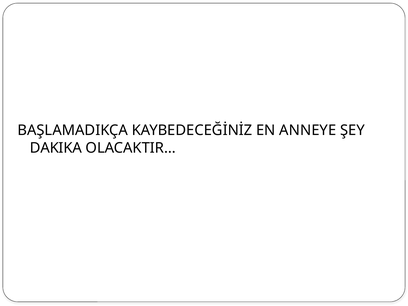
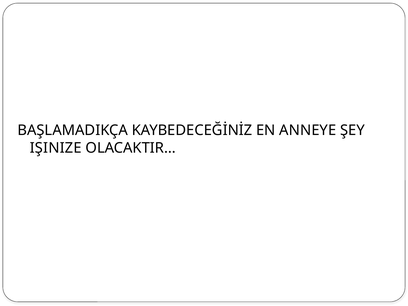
DAKIKA: DAKIKA -> IŞINIZE (56, 148)
